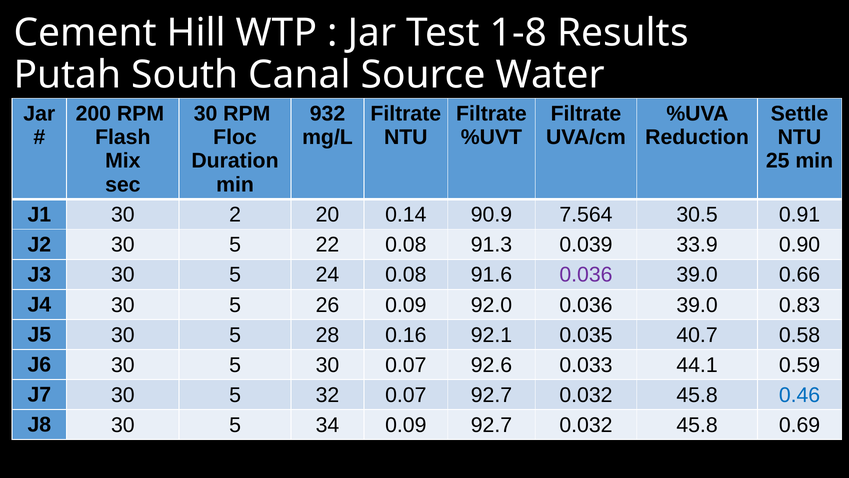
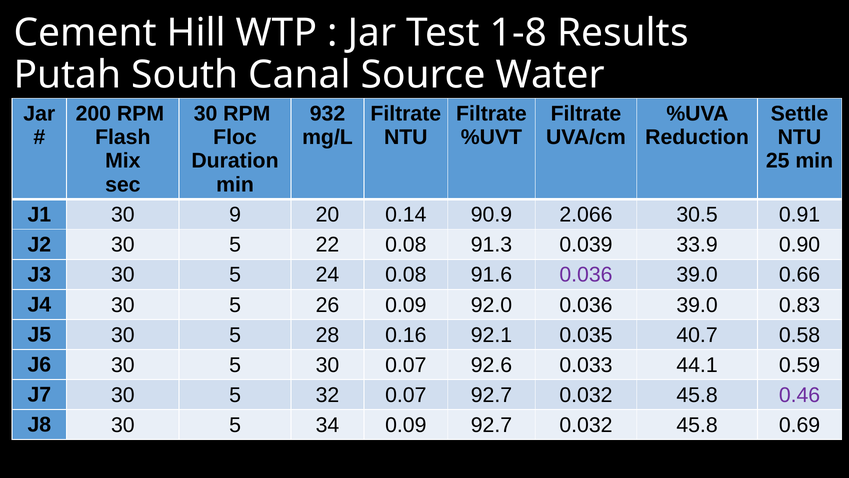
2: 2 -> 9 (235, 215)
7.564: 7.564 -> 2.066 (586, 215)
0.46 colour: blue -> purple (800, 395)
